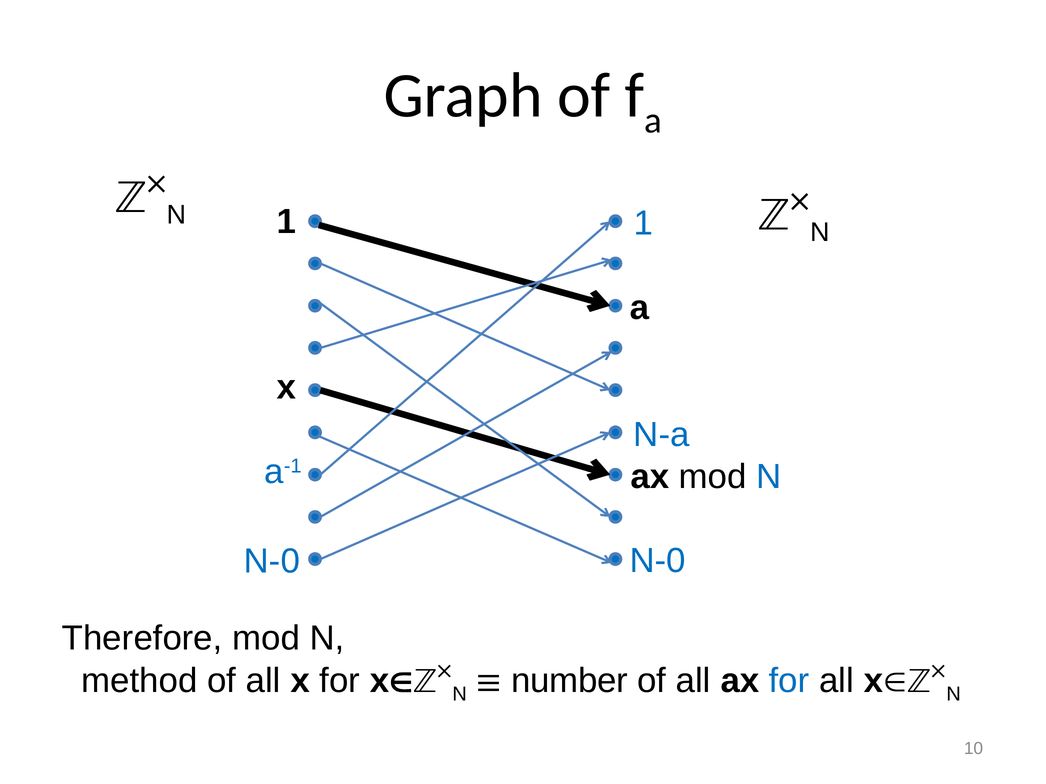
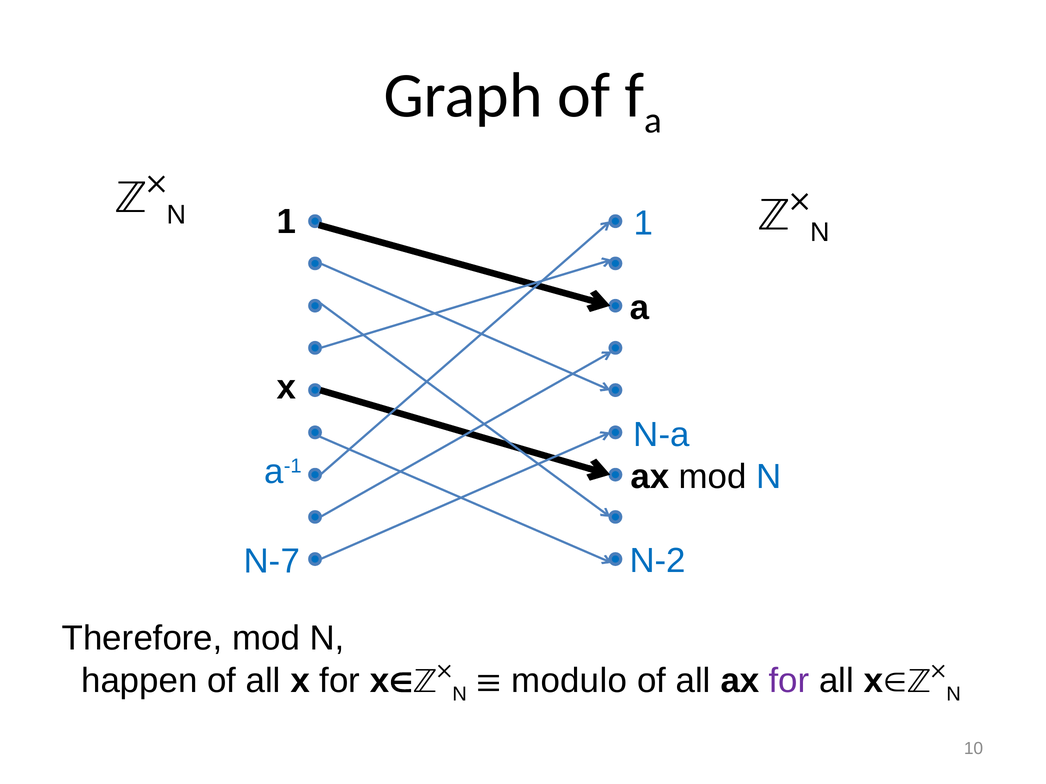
N-0: N-0 -> N-2 (658, 561)
N-0: N-0 -> N-7 (272, 562)
method: method -> happen (139, 681)
number: number -> modulo (569, 681)
for colour: blue -> purple (789, 681)
